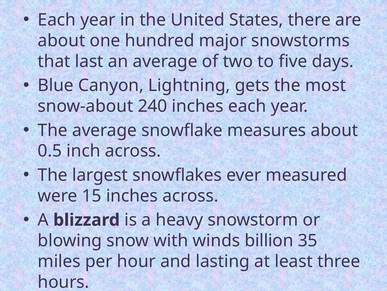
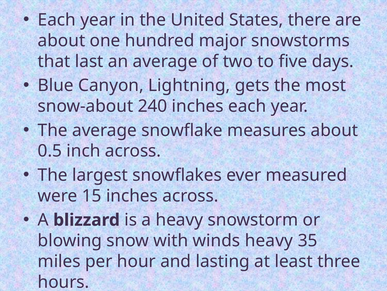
winds billion: billion -> heavy (269, 240)
